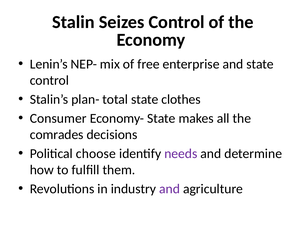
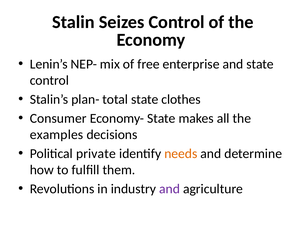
comrades: comrades -> examples (57, 135)
choose: choose -> private (96, 154)
needs colour: purple -> orange (181, 154)
